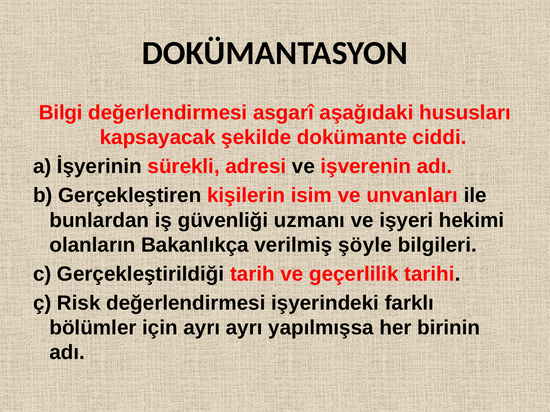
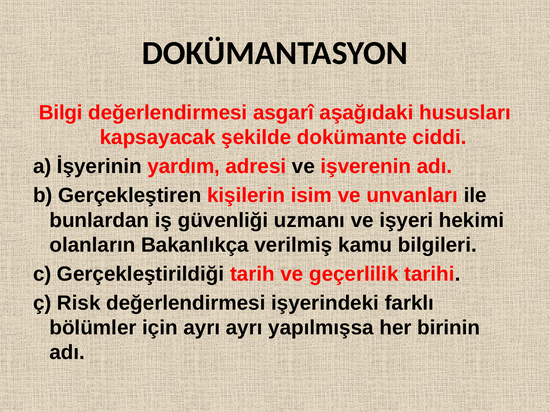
sürekli: sürekli -> yardım (184, 167)
şöyle: şöyle -> kamu (365, 245)
